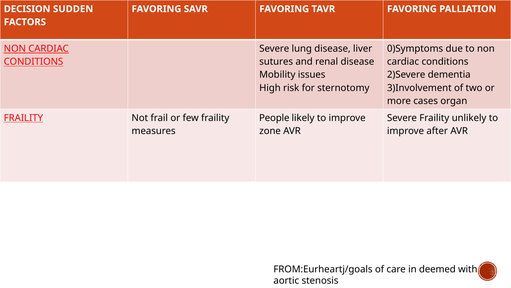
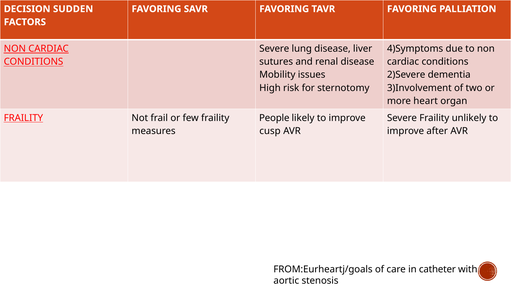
0)Symptoms: 0)Symptoms -> 4)Symptoms (415, 49)
cases: cases -> heart (426, 101)
zone: zone -> cusp (270, 131)
deemed: deemed -> catheter (437, 269)
